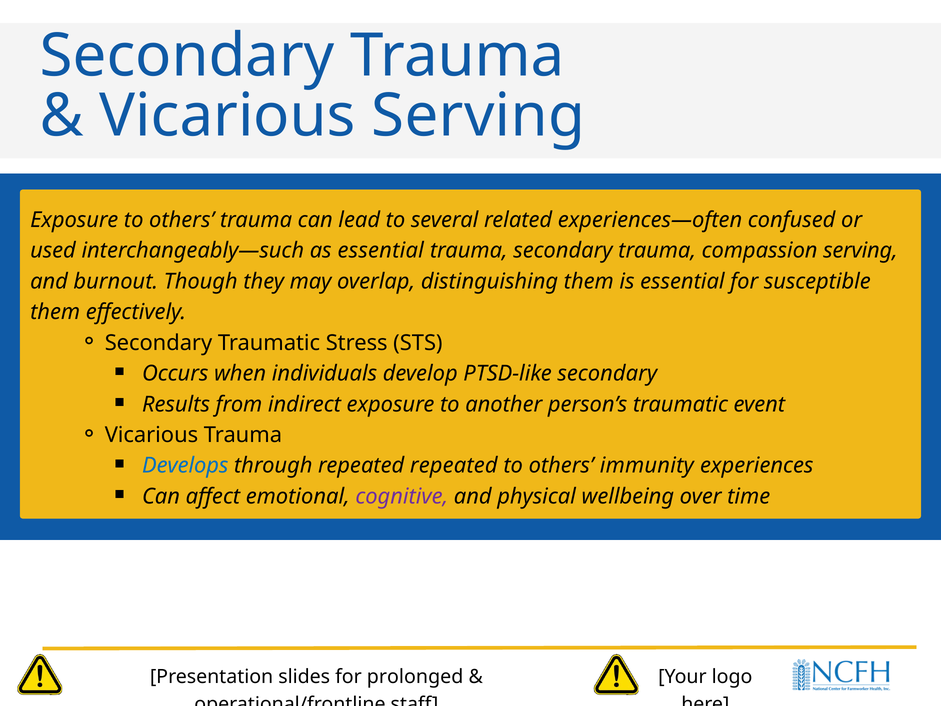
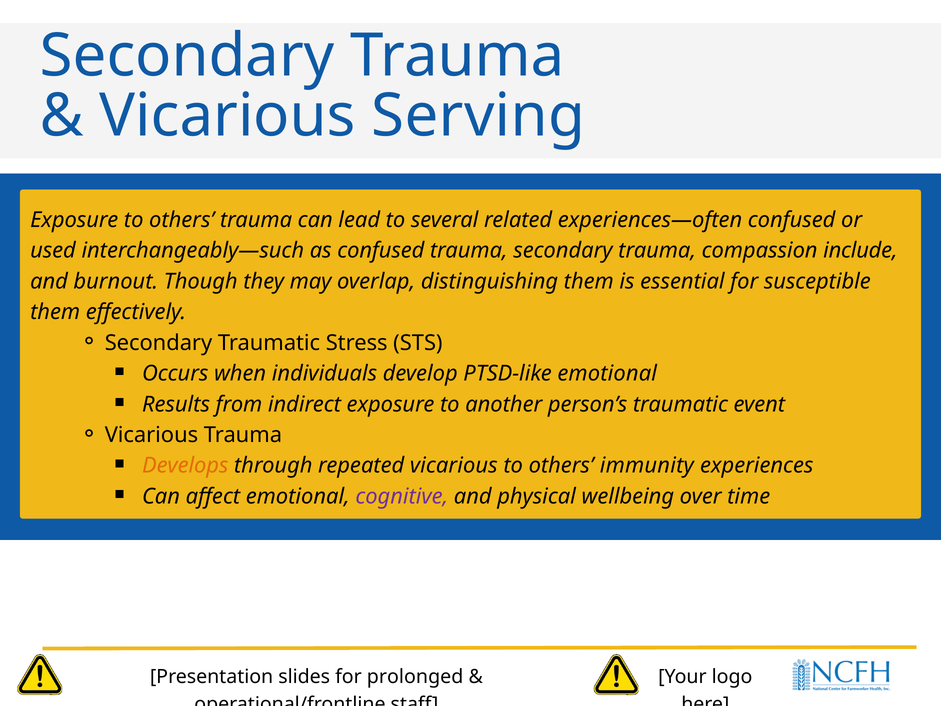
as essential: essential -> confused (381, 251)
compassion serving: serving -> include (860, 251)
PTSD-like secondary: secondary -> emotional (607, 373)
Develops colour: blue -> orange (185, 466)
repeated repeated: repeated -> vicarious (454, 466)
